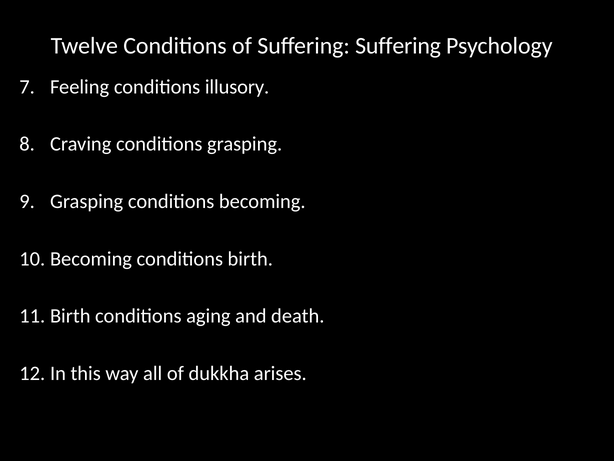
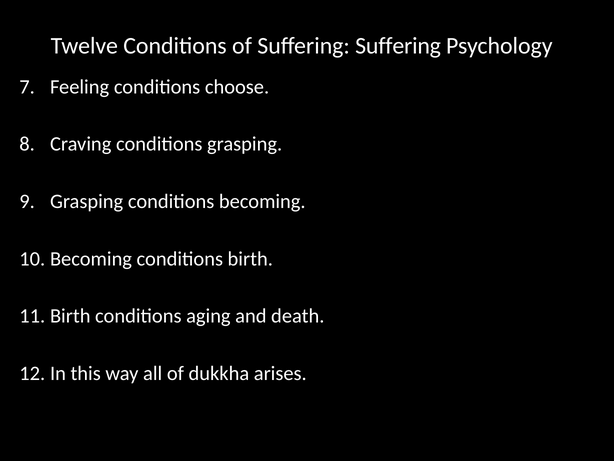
illusory: illusory -> choose (237, 87)
